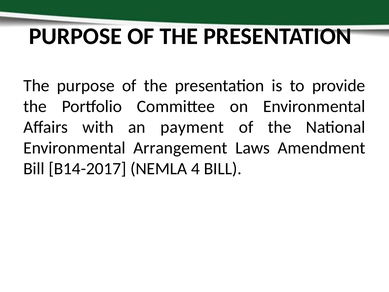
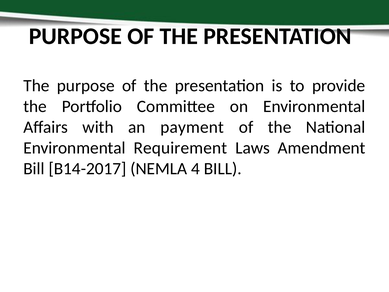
Arrangement: Arrangement -> Requirement (180, 148)
